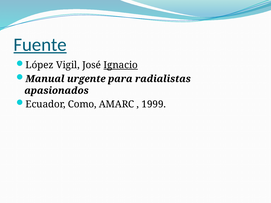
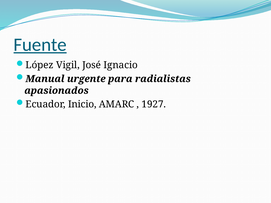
Ignacio underline: present -> none (121, 65)
Como: Como -> Inicio (82, 104)
1999: 1999 -> 1927 (154, 104)
